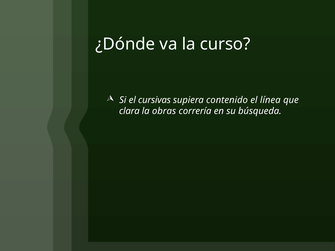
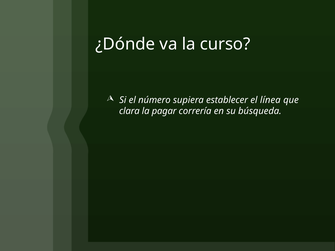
cursivas: cursivas -> número (154, 100)
contenido: contenido -> establecer (227, 100)
obras: obras -> pagar (164, 111)
